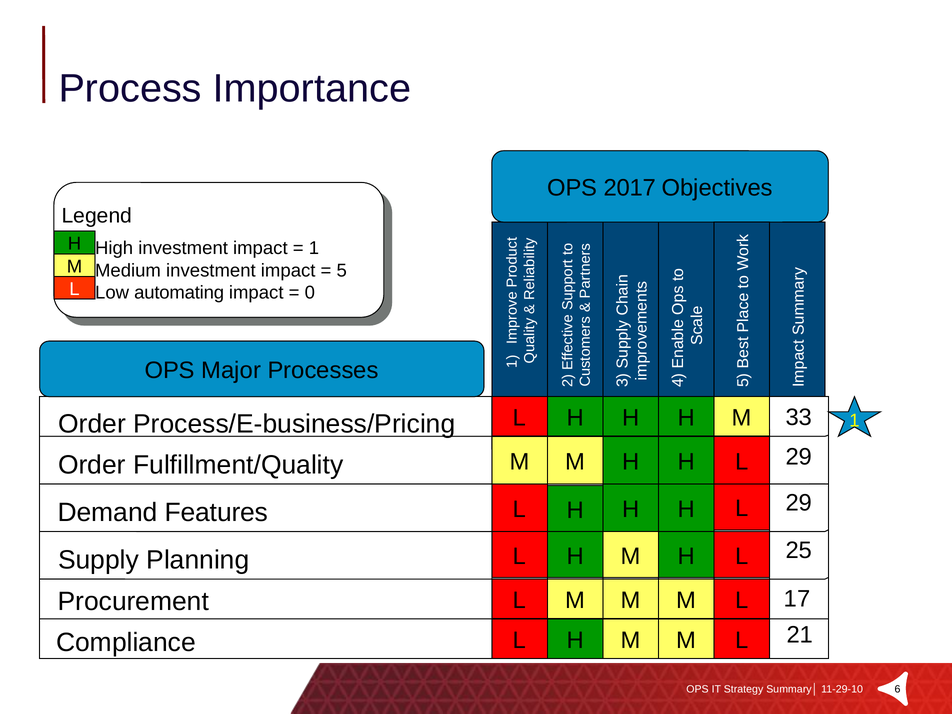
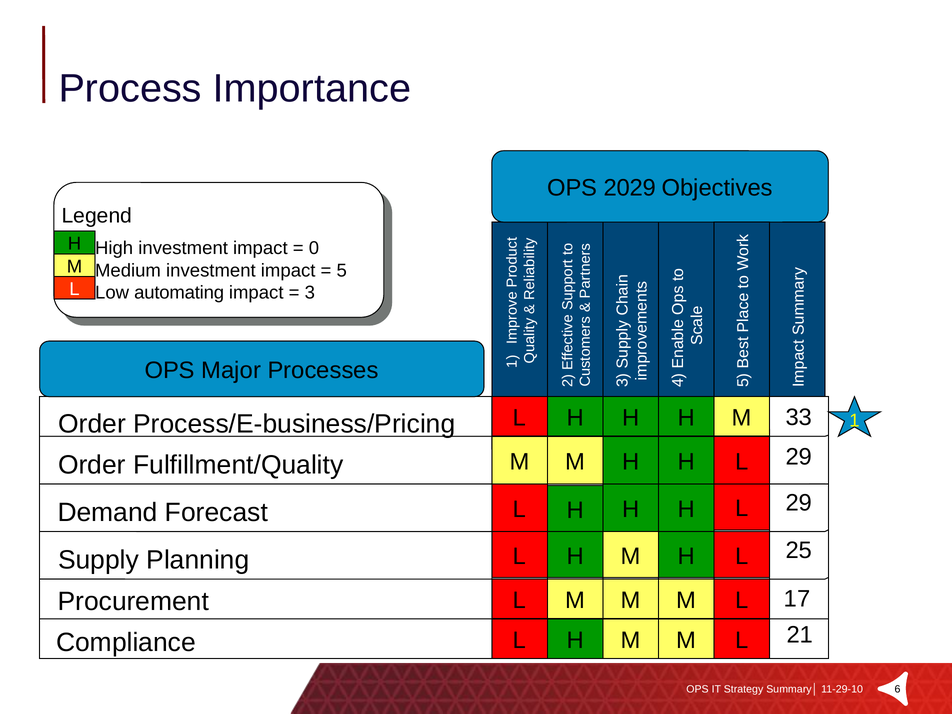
2017: 2017 -> 2029 (630, 188)
1: 1 -> 0 (314, 248)
0: 0 -> 3 (310, 293)
Features: Features -> Forecast (216, 513)
